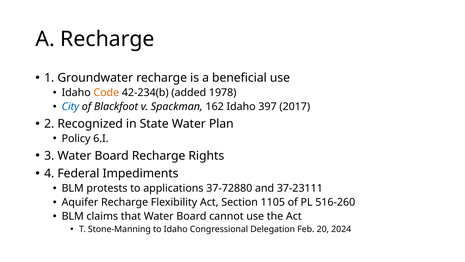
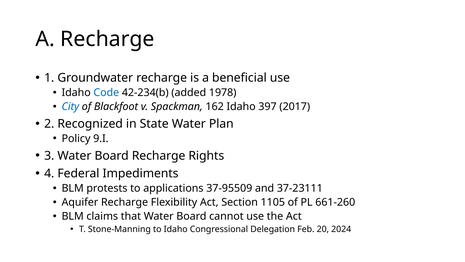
Code colour: orange -> blue (106, 93)
6.I: 6.I -> 9.I (101, 138)
37-72880: 37-72880 -> 37-95509 (229, 188)
516-260: 516-260 -> 661-260 (335, 202)
